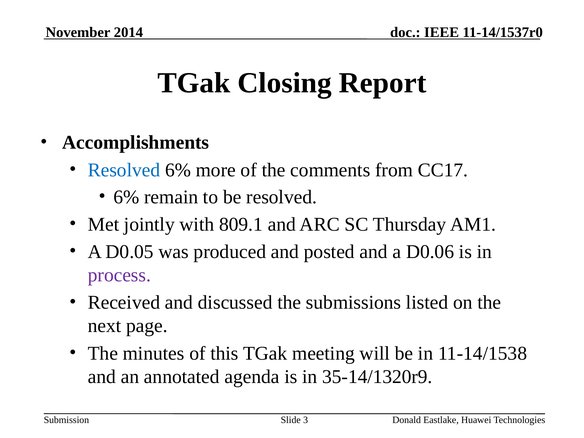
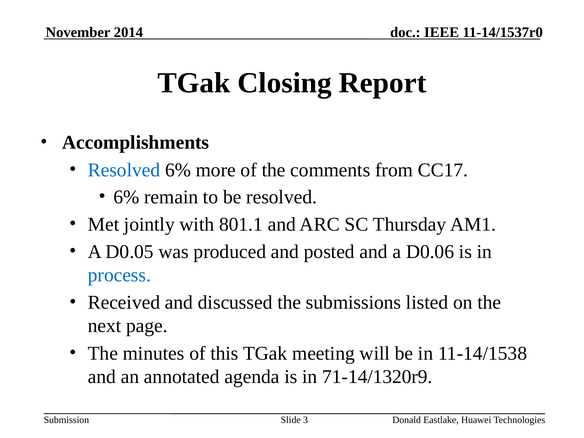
809.1: 809.1 -> 801.1 (241, 224)
process colour: purple -> blue (119, 275)
35-14/1320r9: 35-14/1320r9 -> 71-14/1320r9 (377, 377)
